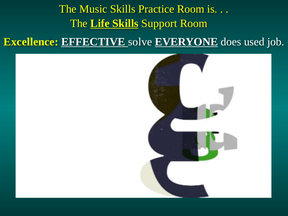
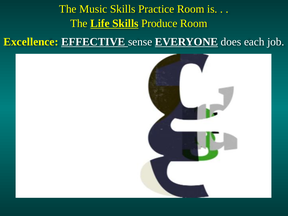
Support: Support -> Produce (159, 23)
solve: solve -> sense (140, 42)
used: used -> each (254, 42)
